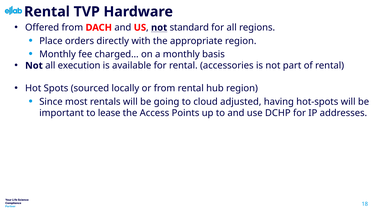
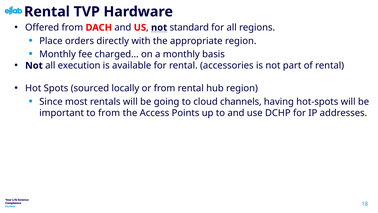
adjusted: adjusted -> channels (241, 101)
to lease: lease -> from (109, 113)
